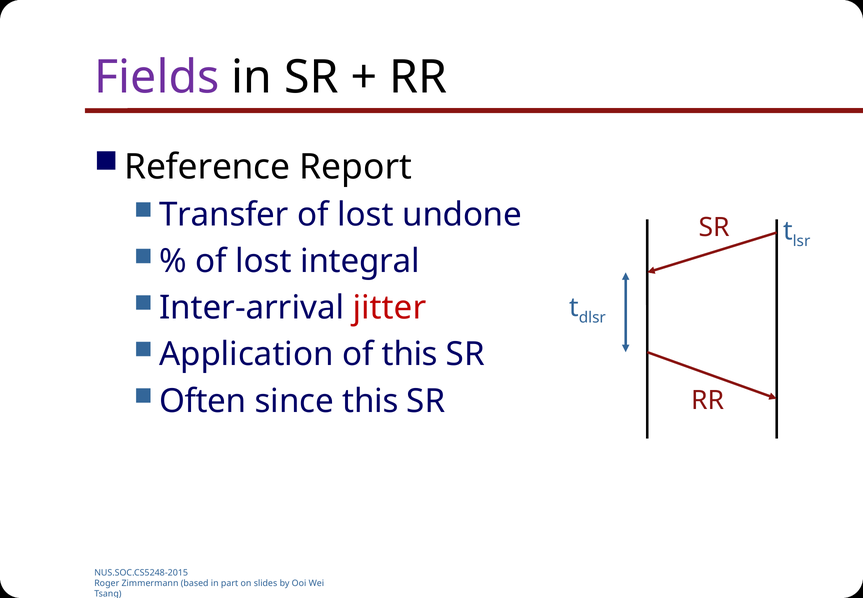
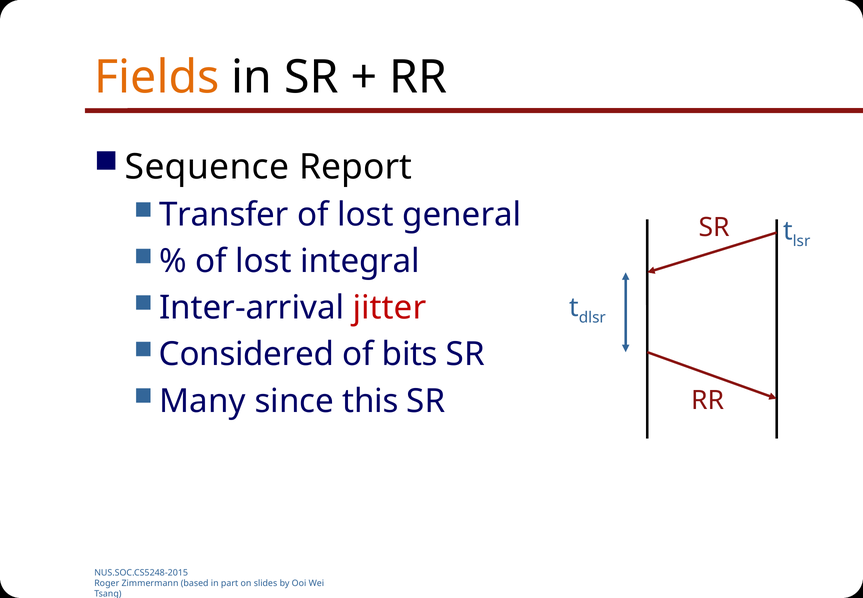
Fields colour: purple -> orange (157, 77)
Reference: Reference -> Sequence (207, 167)
undone: undone -> general (462, 215)
Application: Application -> Considered (246, 354)
of this: this -> bits (410, 354)
Often: Often -> Many (202, 401)
